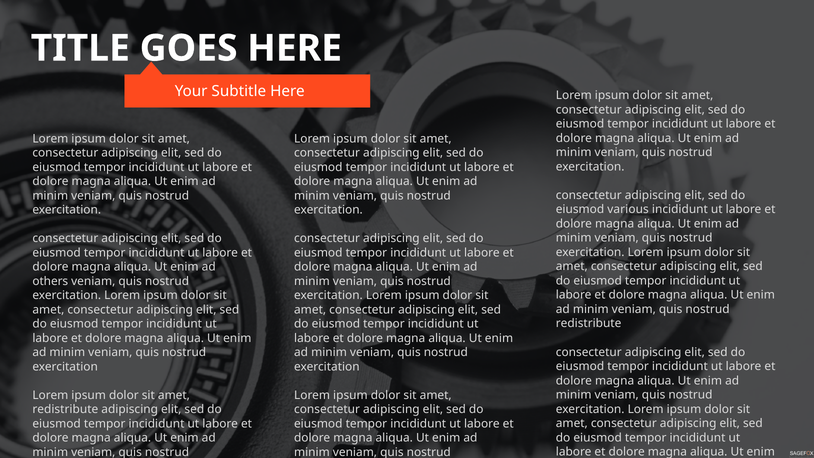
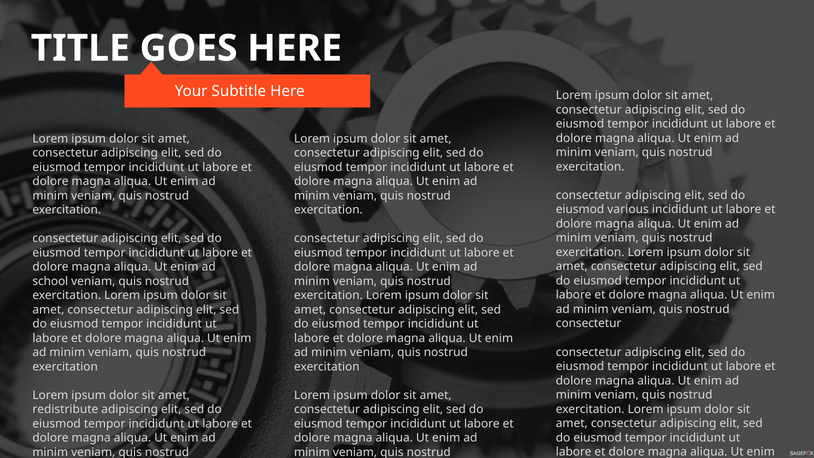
others: others -> school (50, 281)
redistribute: redistribute -> consectetur (589, 323)
